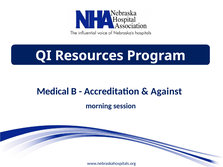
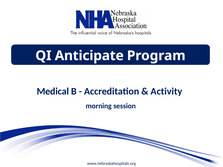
Resources: Resources -> Anticipate (89, 56)
Against: Against -> Activity (166, 91)
